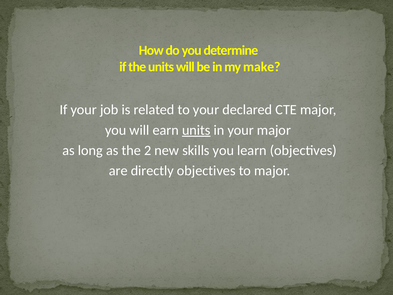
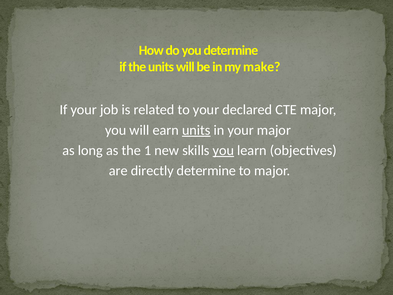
2: 2 -> 1 (148, 150)
you underline: none -> present (223, 150)
directly objectives: objectives -> determine (206, 171)
